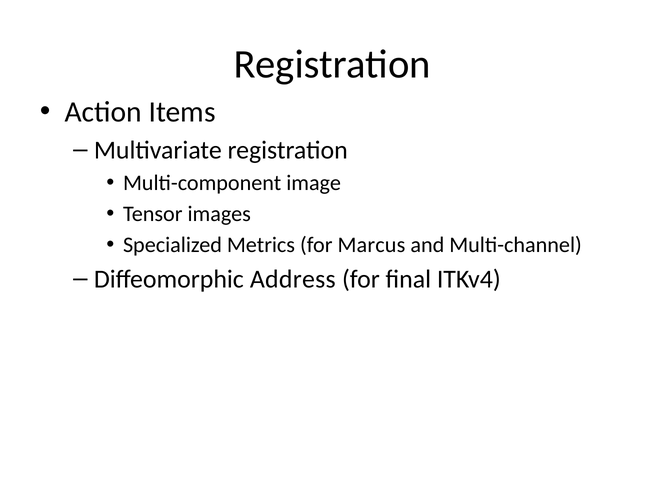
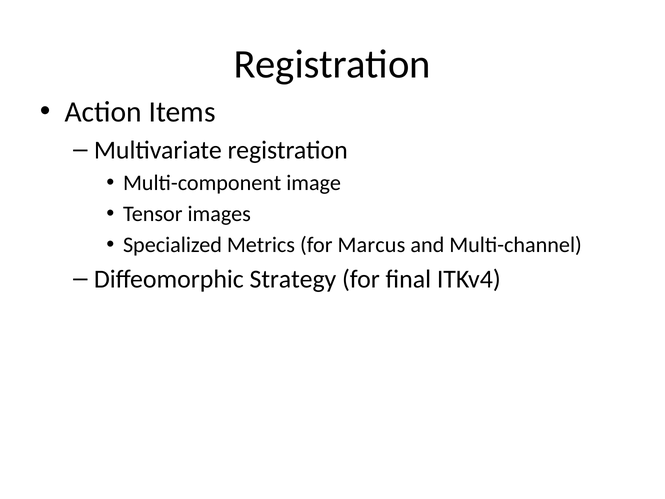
Address: Address -> Strategy (293, 279)
